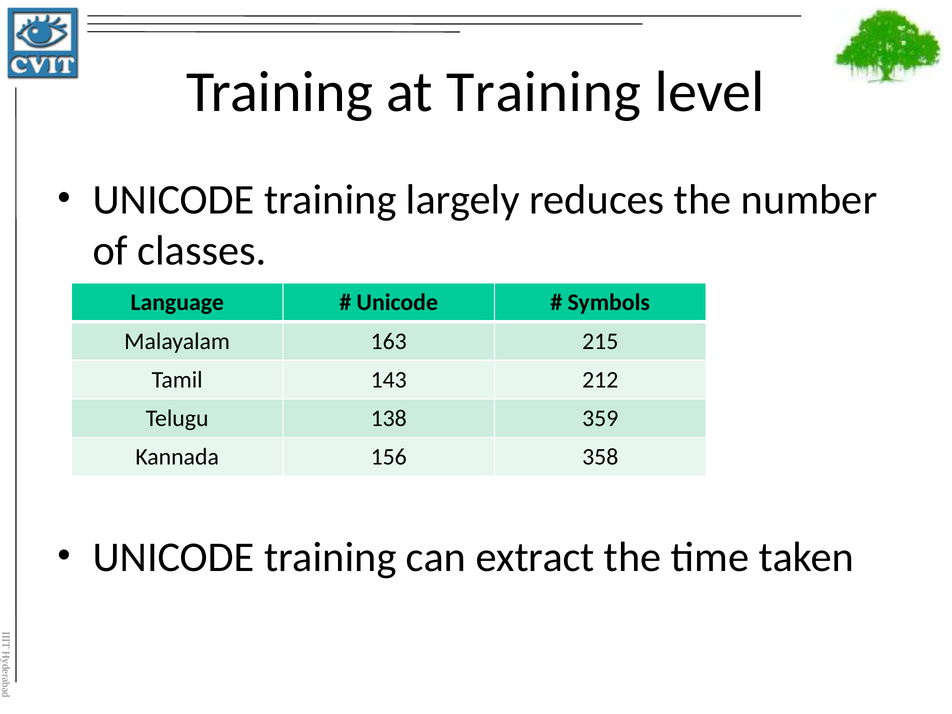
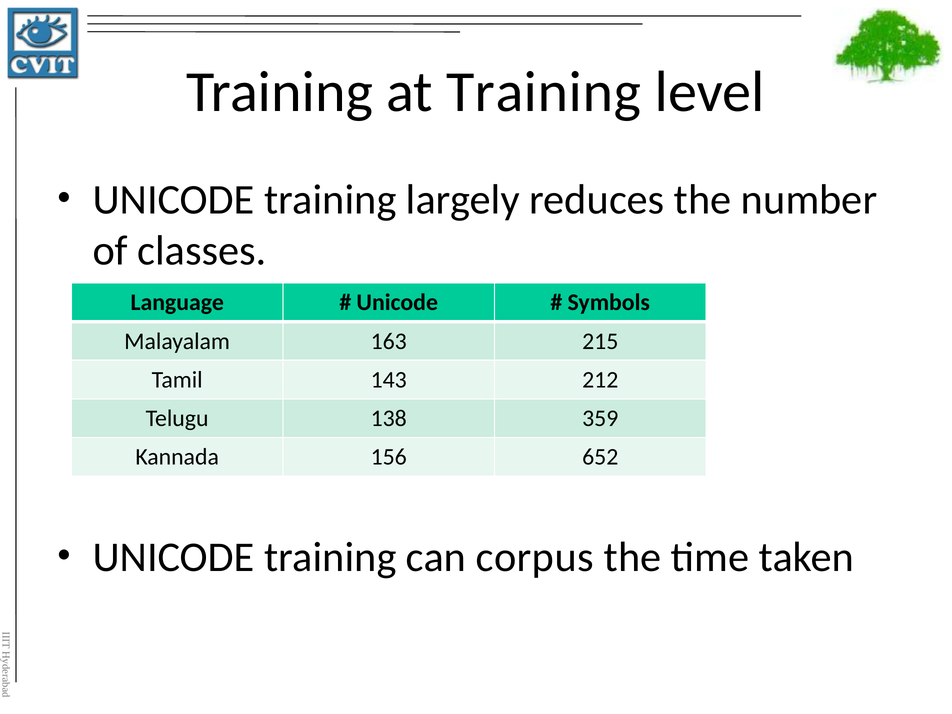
358: 358 -> 652 (600, 457)
extract: extract -> corpus (535, 557)
